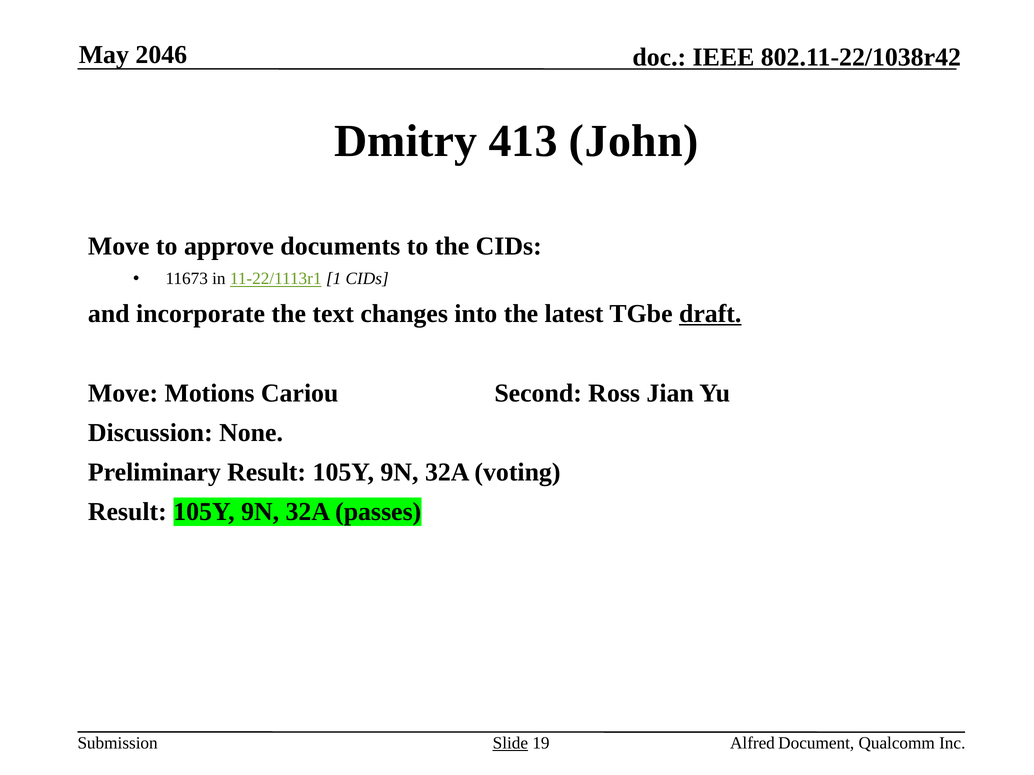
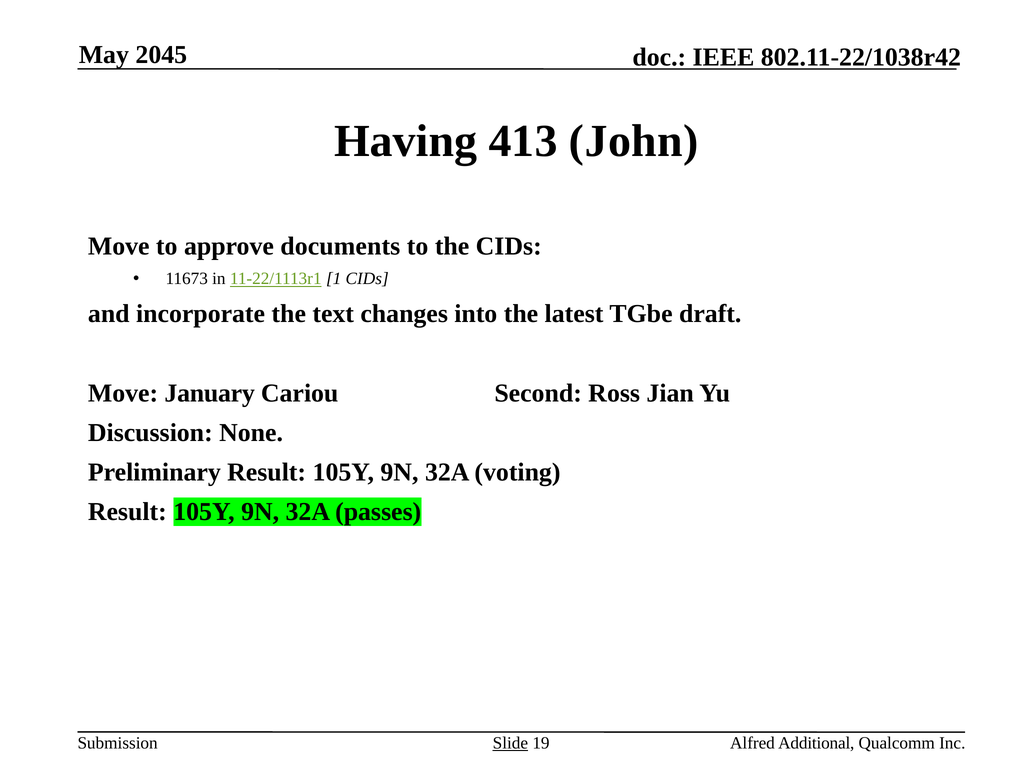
2046: 2046 -> 2045 (161, 55)
Dmitry: Dmitry -> Having (406, 141)
draft underline: present -> none (710, 314)
Motions: Motions -> January (210, 393)
Document: Document -> Additional (816, 744)
